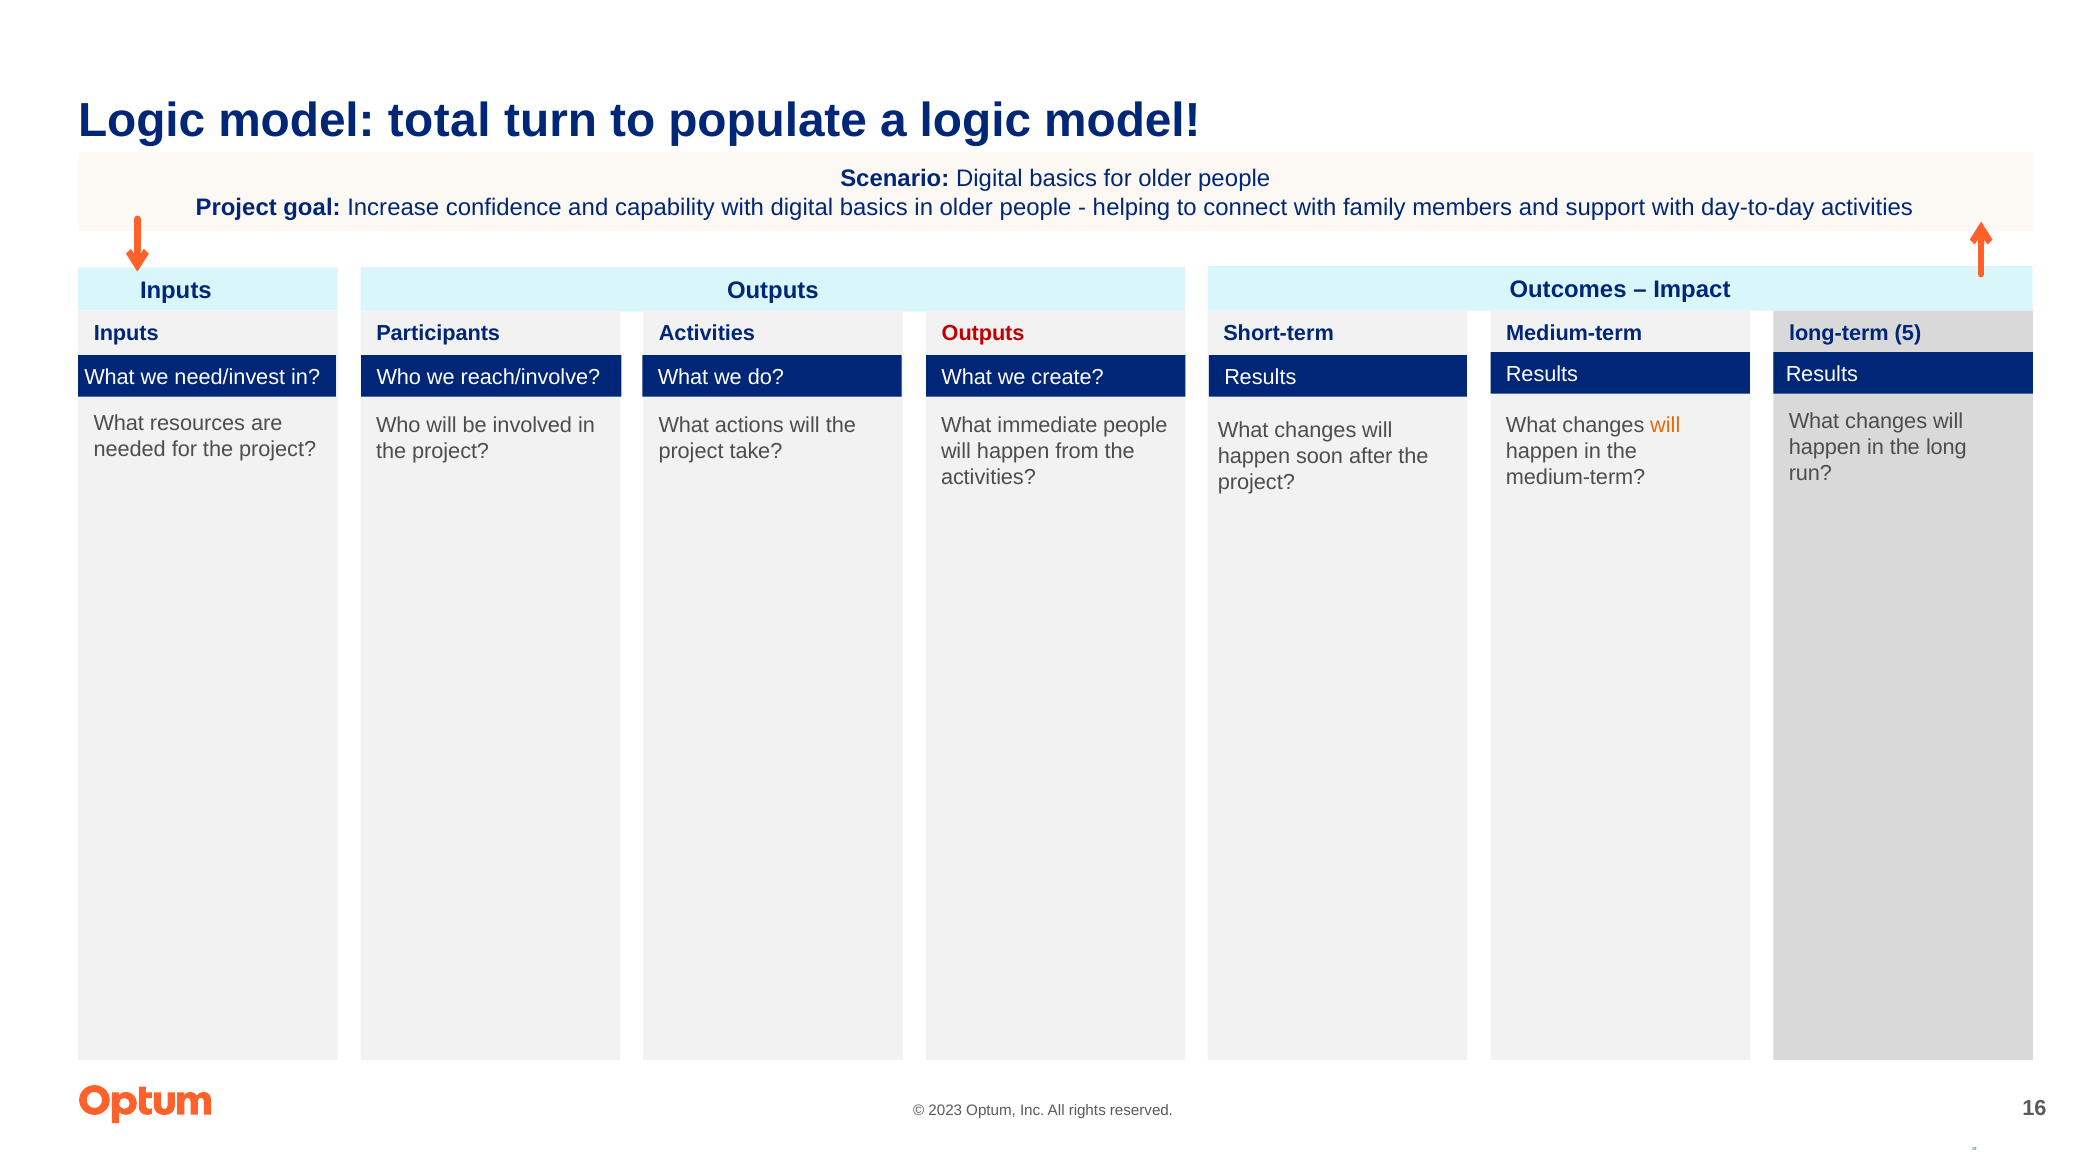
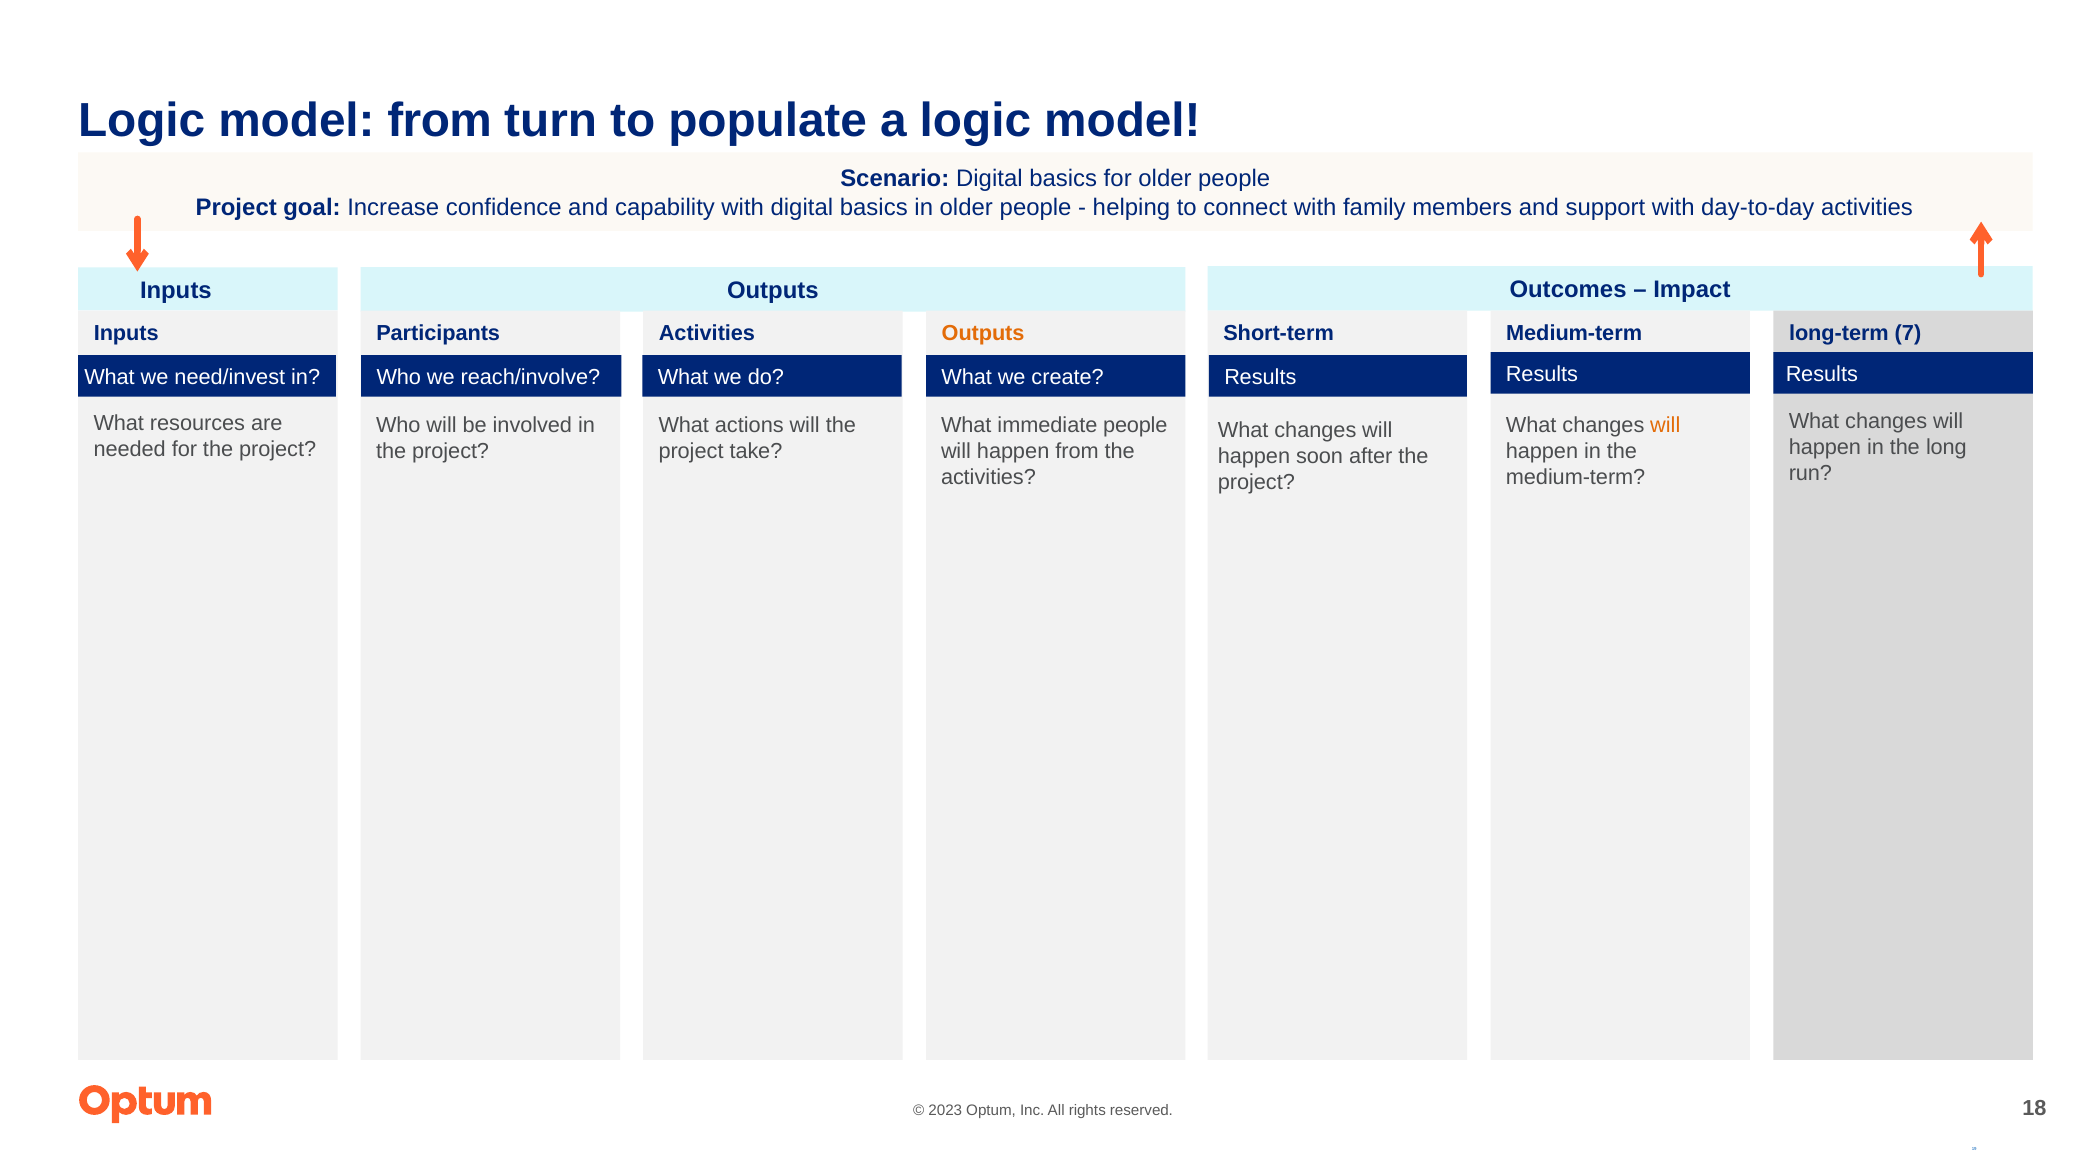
model total: total -> from (440, 120)
Outputs colour: red -> orange (983, 333)
5: 5 -> 7 (1908, 333)
16: 16 -> 18 (2034, 1109)
